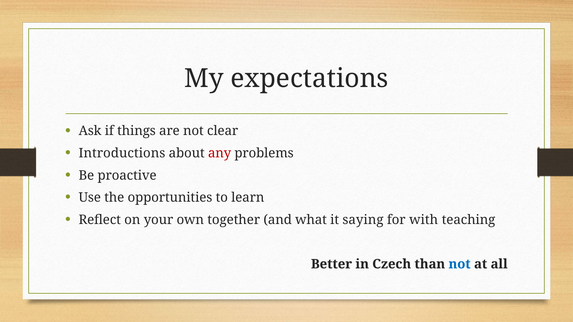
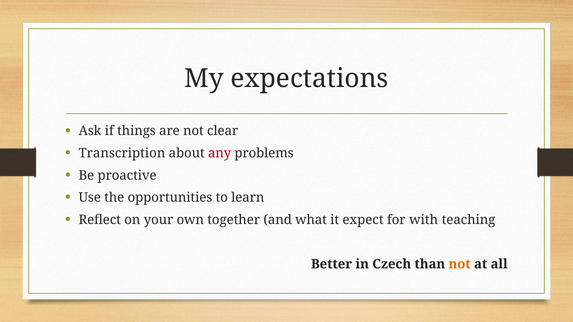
Introductions: Introductions -> Transcription (122, 153)
saying: saying -> expect (363, 220)
not colour: blue -> orange (460, 264)
